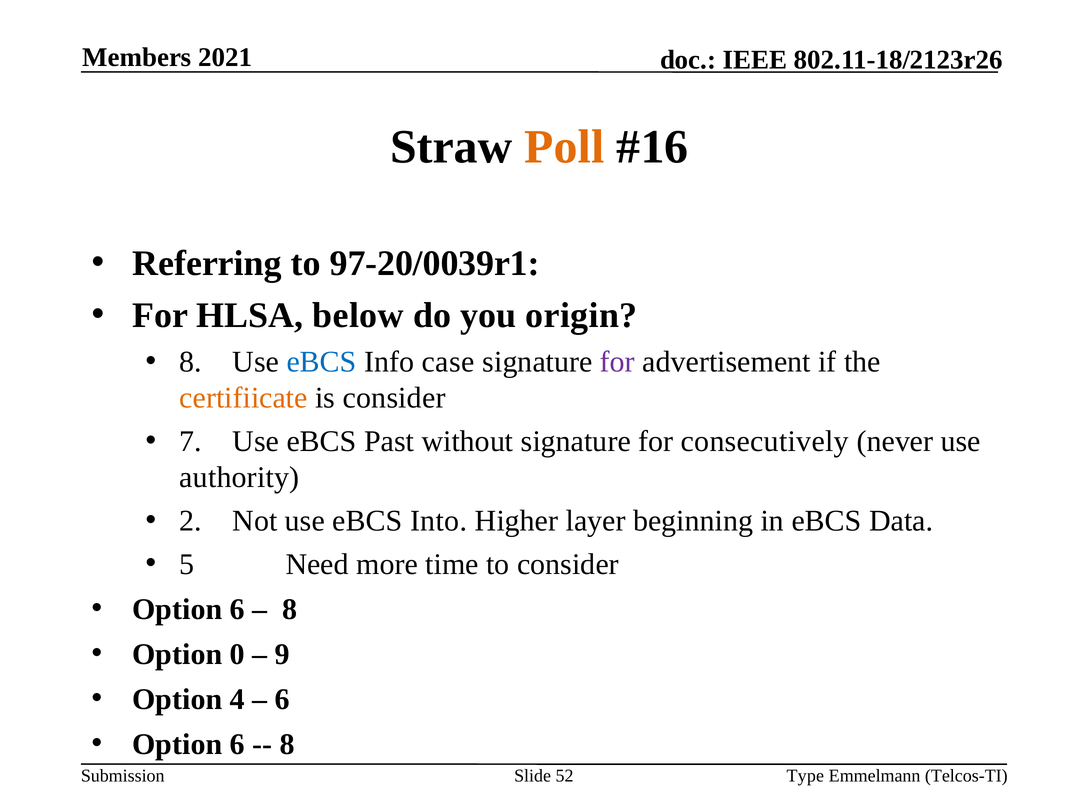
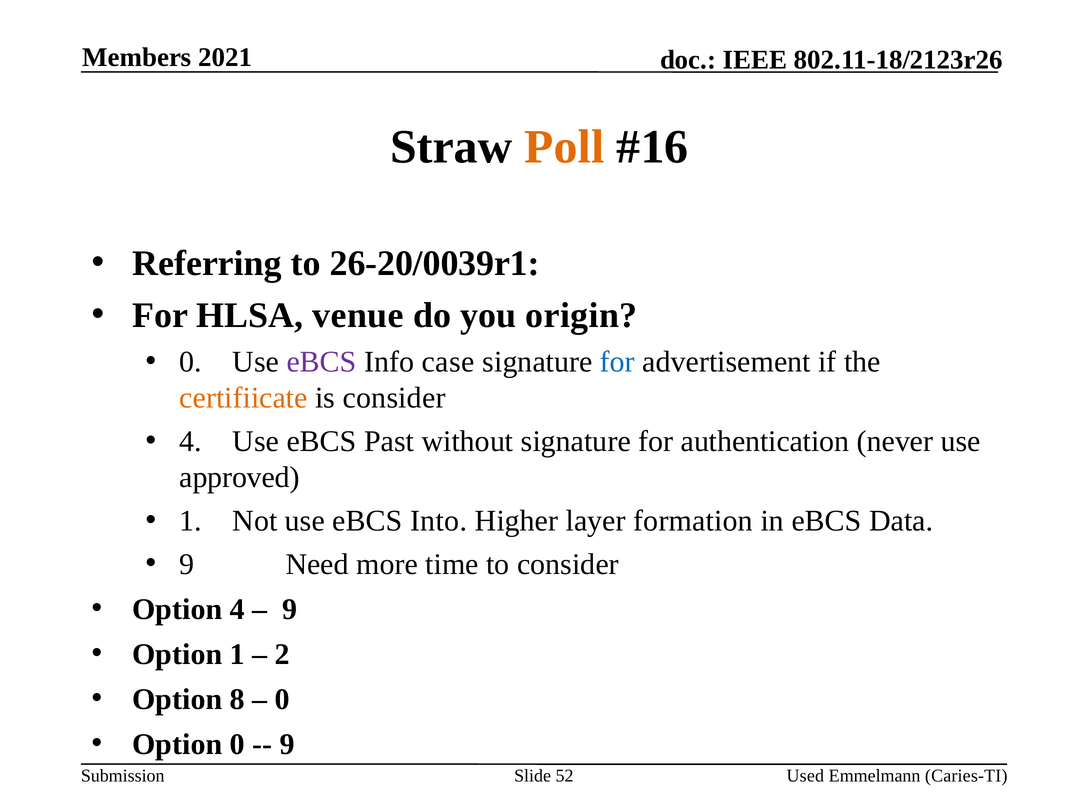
97-20/0039r1: 97-20/0039r1 -> 26-20/0039r1 (435, 263)
below: below -> venue (358, 315)
8: 8 -> 0 (191, 362)
eBCS colour: blue -> purple (322, 362)
for colour: purple -> blue (617, 362)
7: 7 -> 4 (191, 442)
consecutively: consecutively -> authentication (765, 442)
authority: authority -> approved (240, 478)
2: 2 -> 1 (191, 521)
beginning: beginning -> formation (693, 521)
5: 5 -> 9 (187, 564)
6: 6 -> 4 (237, 609)
8: 8 -> 9 (290, 609)
Option 0: 0 -> 1 (237, 654)
9: 9 -> 2 (282, 654)
4: 4 -> 8 (237, 699)
6: 6 -> 0 (282, 699)
6: 6 -> 0 (237, 744)
8: 8 -> 9 (287, 744)
Type: Type -> Used (805, 776)
Telcos-TI: Telcos-TI -> Caries-TI (966, 776)
